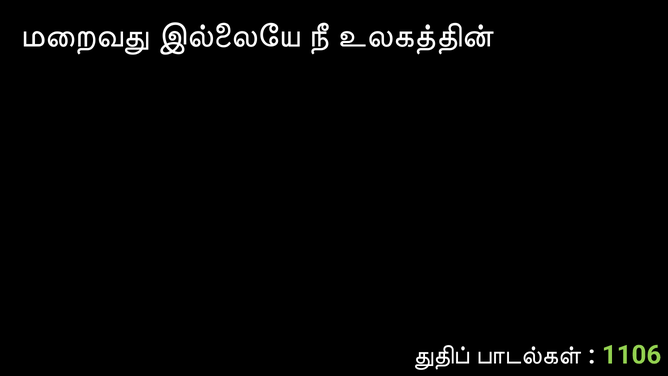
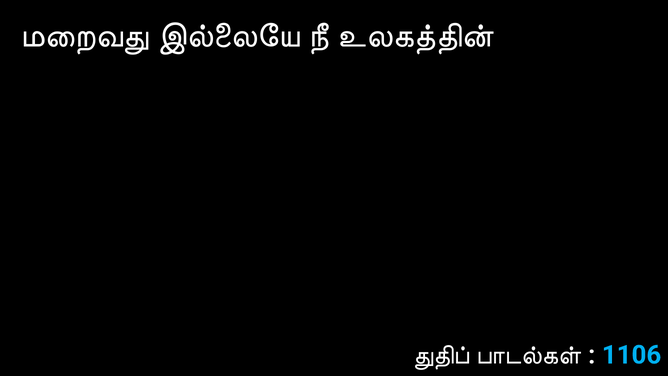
1106 colour: light green -> light blue (632, 355)
